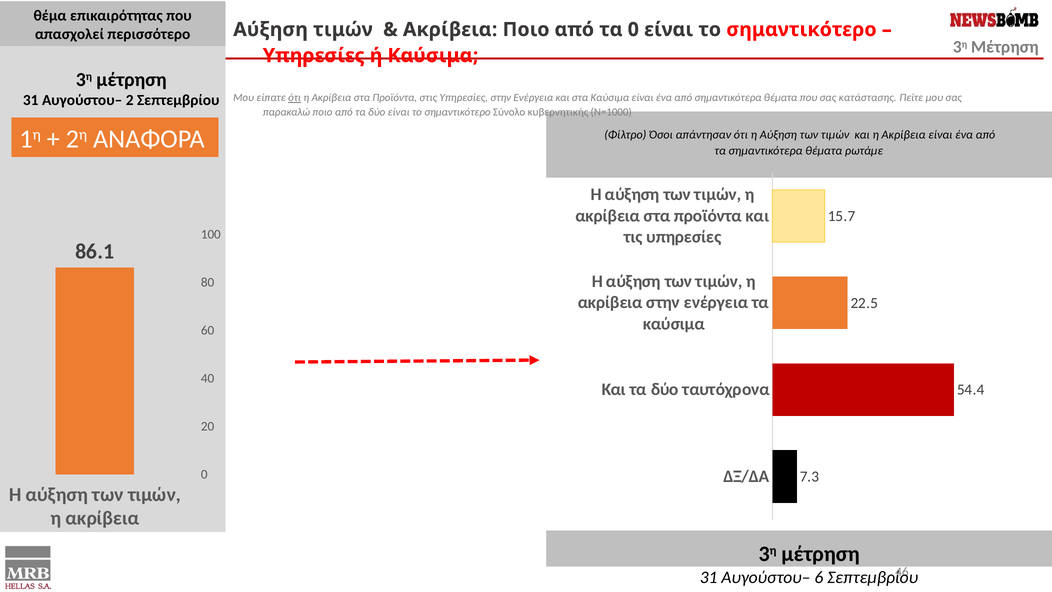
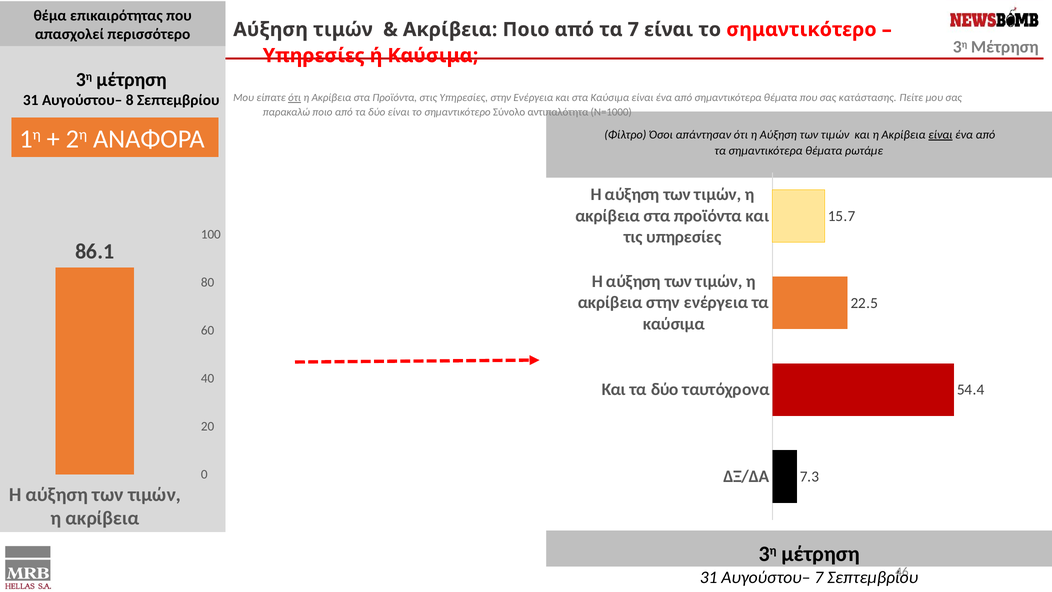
τα 0: 0 -> 7 (633, 30)
2: 2 -> 8 (130, 100)
κυβερνητικής: κυβερνητικής -> αντιπαλότητα (558, 112)
είναι underline: none -> present (940, 135)
Αυγούστου– 6: 6 -> 7 (819, 577)
